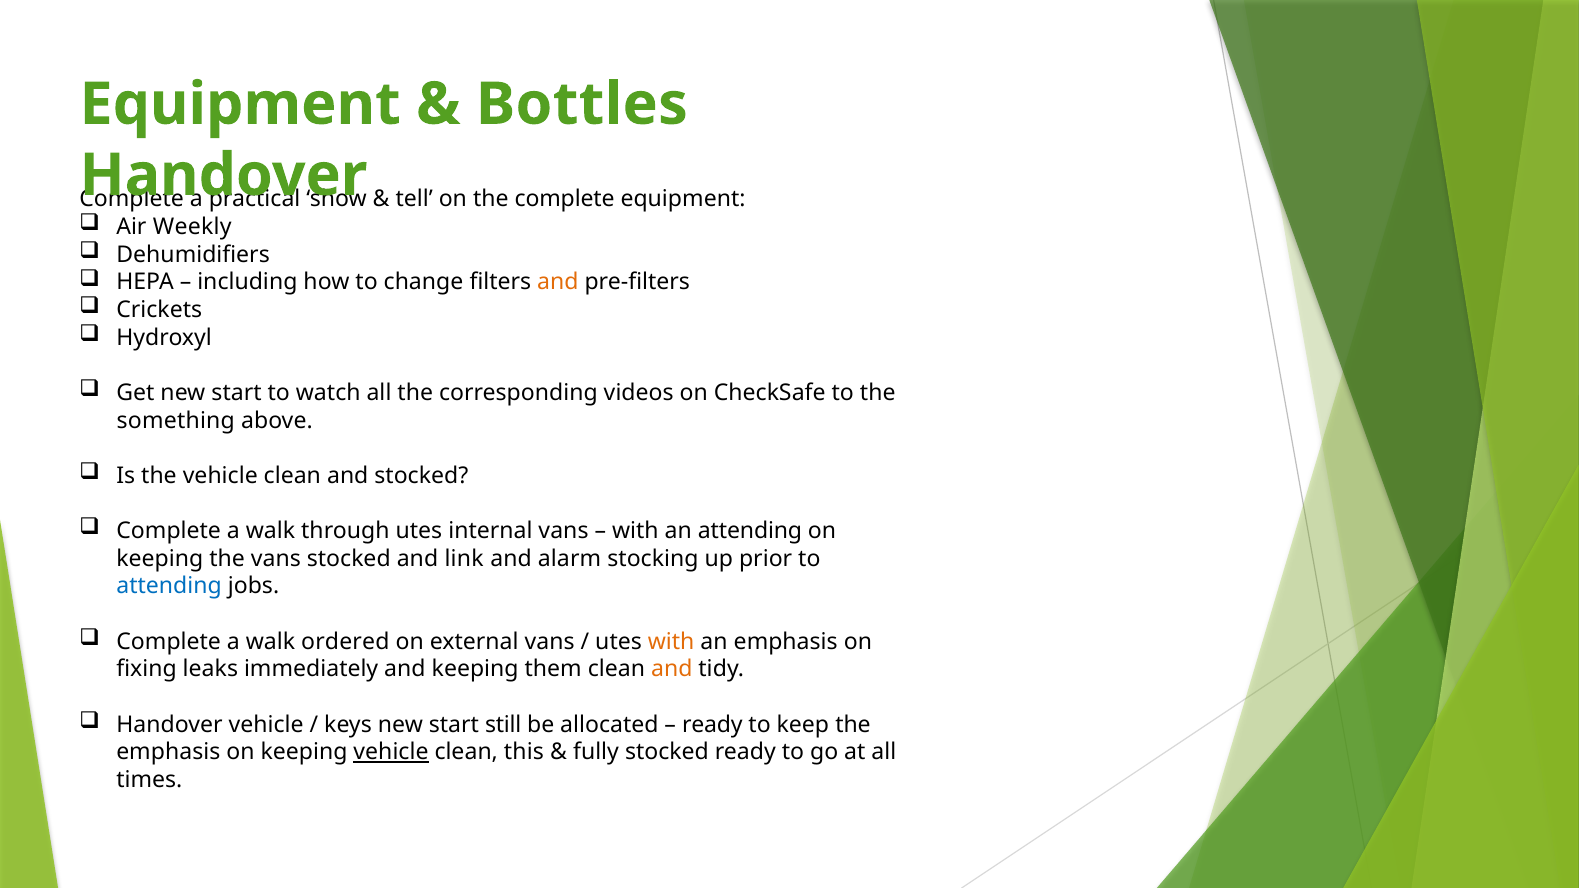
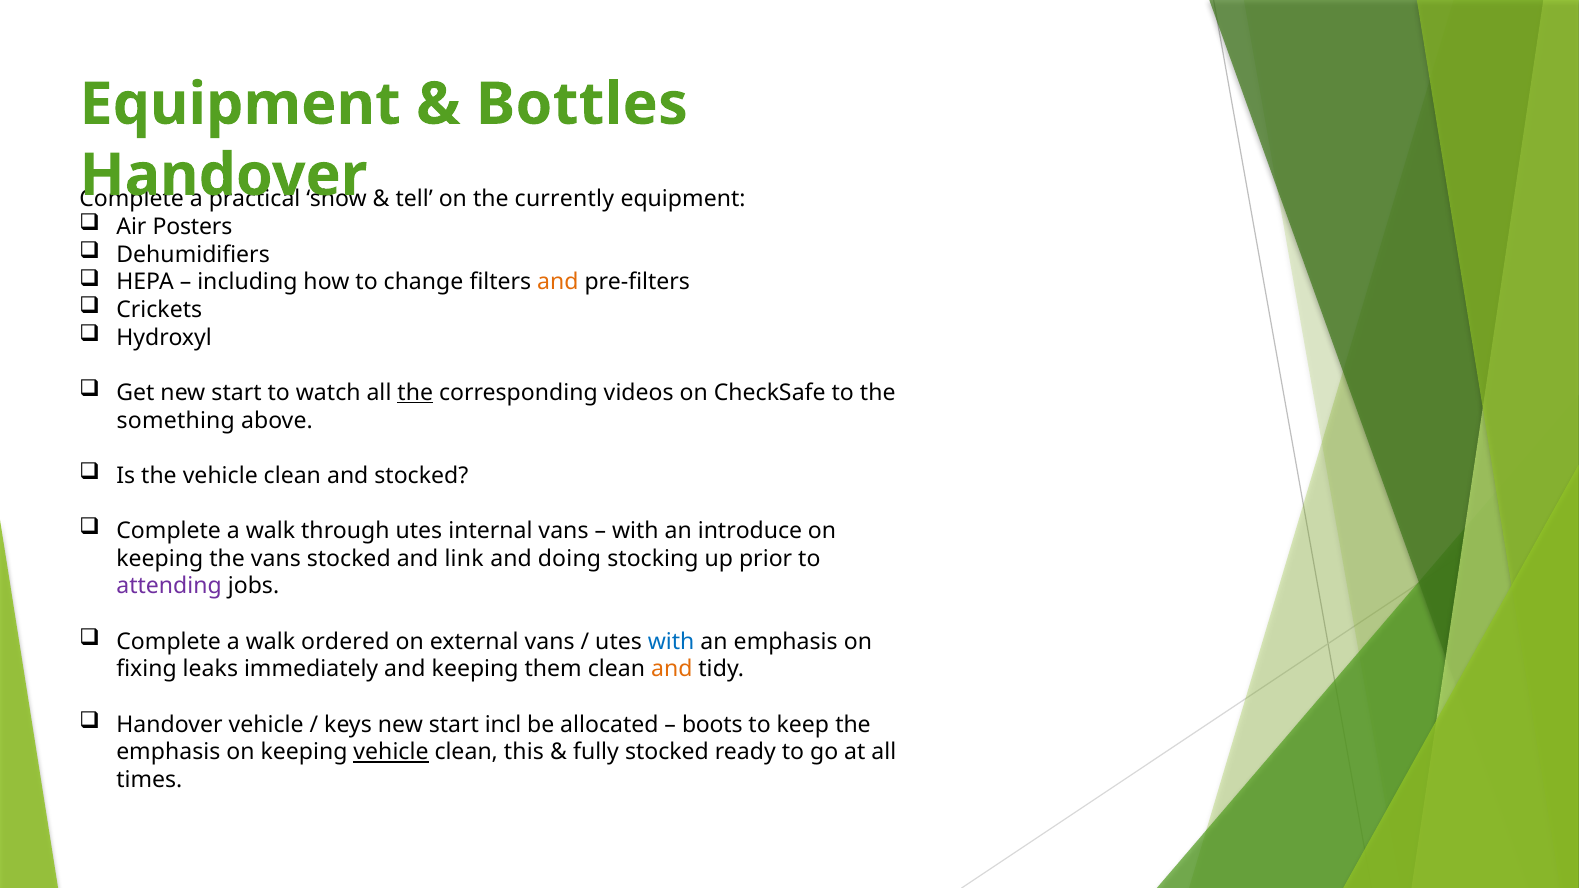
the complete: complete -> currently (564, 199)
Weekly: Weekly -> Posters (192, 227)
the underline: none -> present (415, 393)
an attending: attending -> introduce (750, 531)
alarm: alarm -> doing (569, 559)
attending colour: blue -> purple (169, 586)
with colour: orange -> blue (671, 642)
still: still -> incl (503, 725)
ready: ready -> boots (712, 725)
